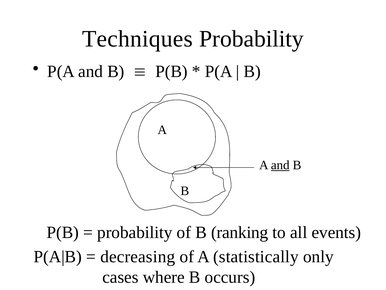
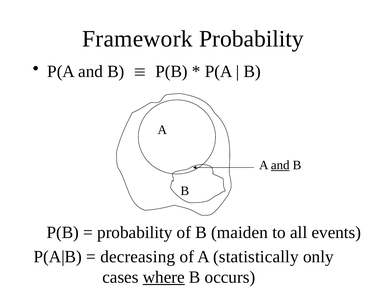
Techniques: Techniques -> Framework (137, 39)
ranking: ranking -> maiden (240, 232)
where underline: none -> present (164, 277)
